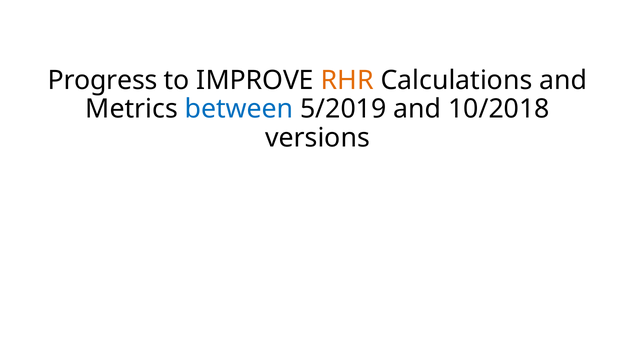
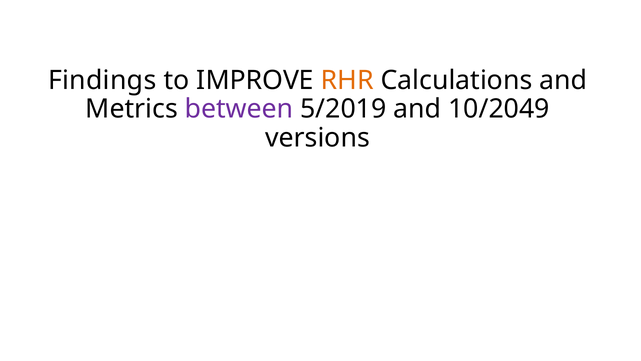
Progress: Progress -> Findings (102, 80)
between colour: blue -> purple (239, 109)
10/2018: 10/2018 -> 10/2049 (499, 109)
